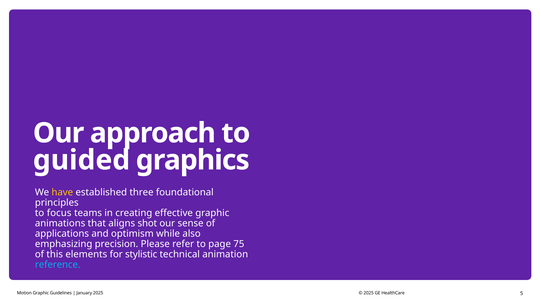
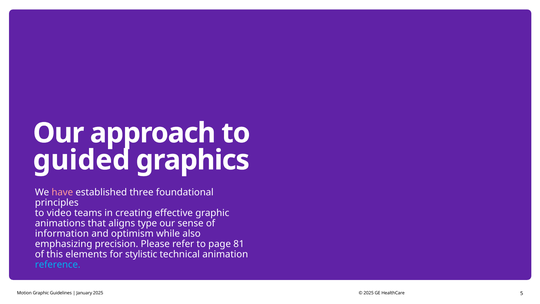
have colour: yellow -> pink (62, 192)
focus: focus -> video (59, 213)
shot: shot -> type (147, 223)
applications: applications -> information (62, 233)
75: 75 -> 81 (239, 244)
